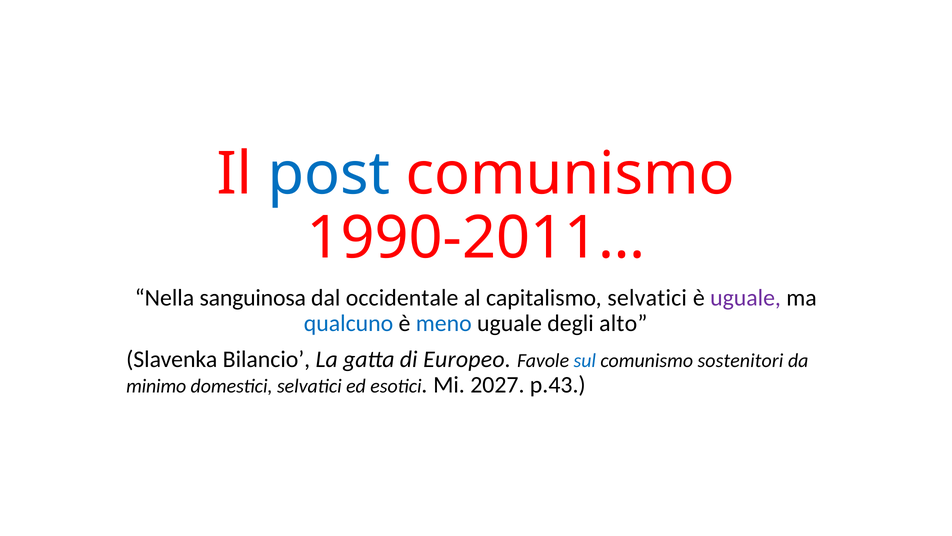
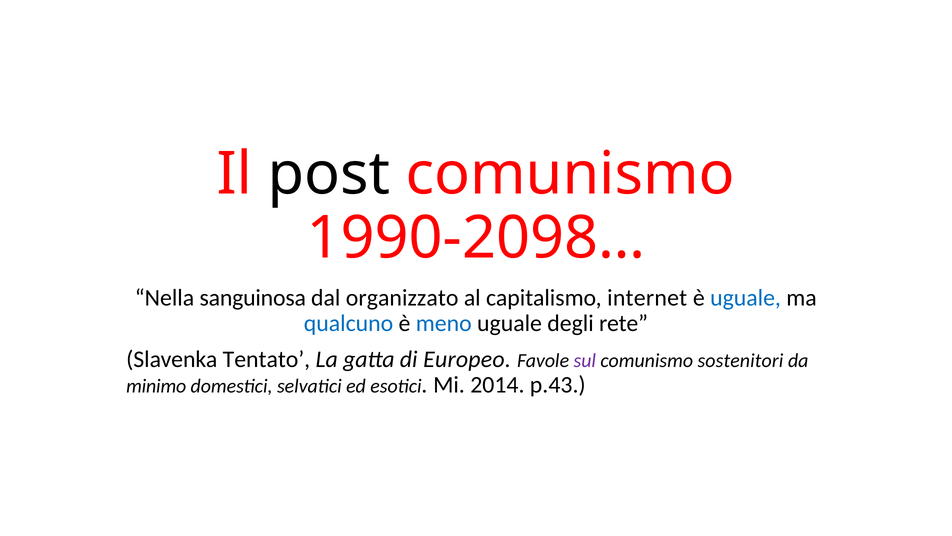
post colour: blue -> black (329, 174)
1990-2011…: 1990-2011… -> 1990-2098… (476, 238)
occidentale: occidentale -> organizzato (402, 298)
capitalismo selvatici: selvatici -> internet (647, 298)
uguale colour: purple -> blue (746, 298)
alto: alto -> rete (624, 323)
Bilancio: Bilancio -> Tentato (266, 359)
sul colour: blue -> purple (585, 360)
2027: 2027 -> 2014 (497, 385)
